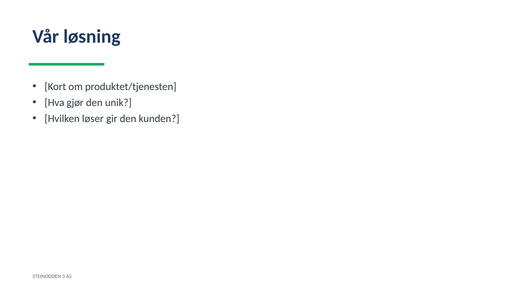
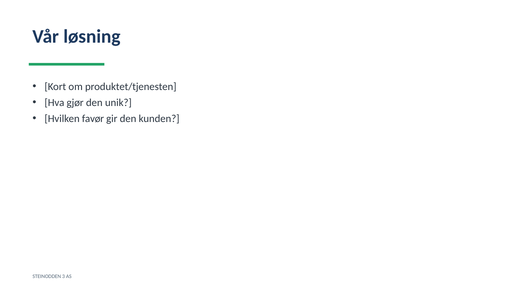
løser: løser -> favør (93, 119)
